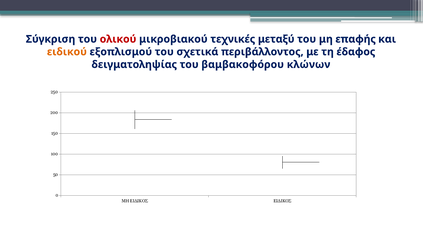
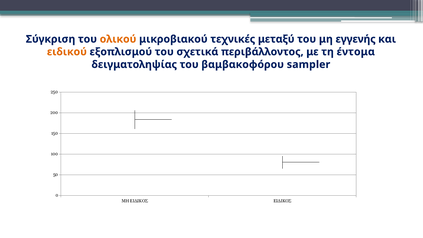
ολικού colour: red -> orange (118, 39)
επαφής: επαφής -> εγγενής (356, 39)
έδαφος: έδαφος -> έντομα (356, 52)
κλώνων: κλώνων -> sampler (309, 64)
